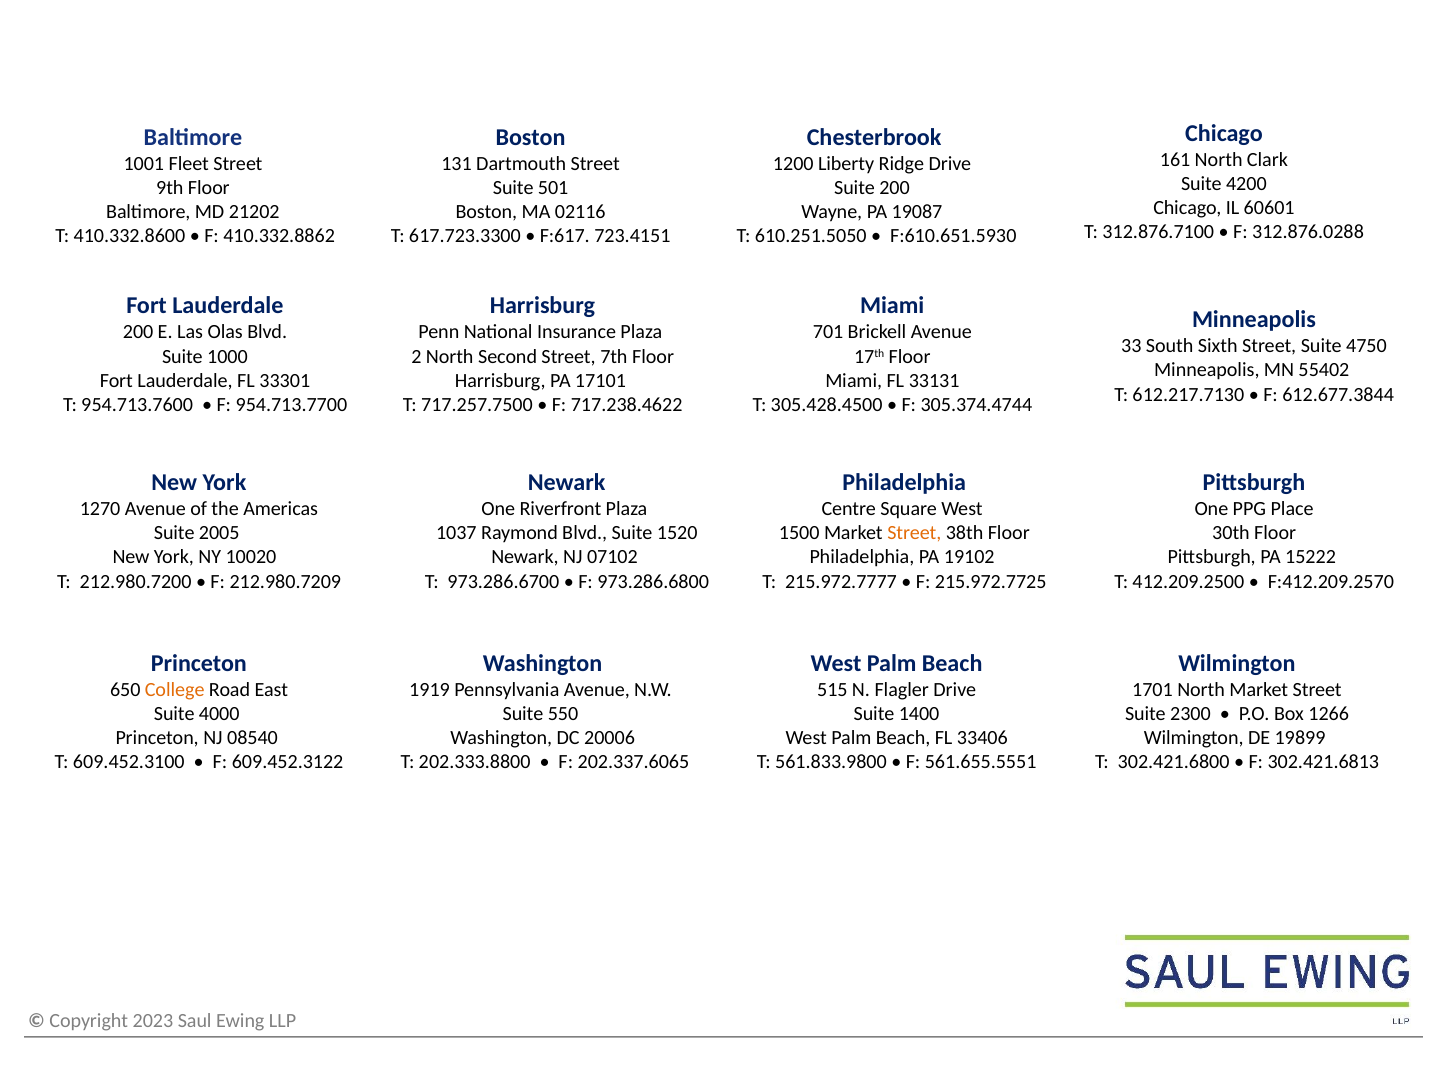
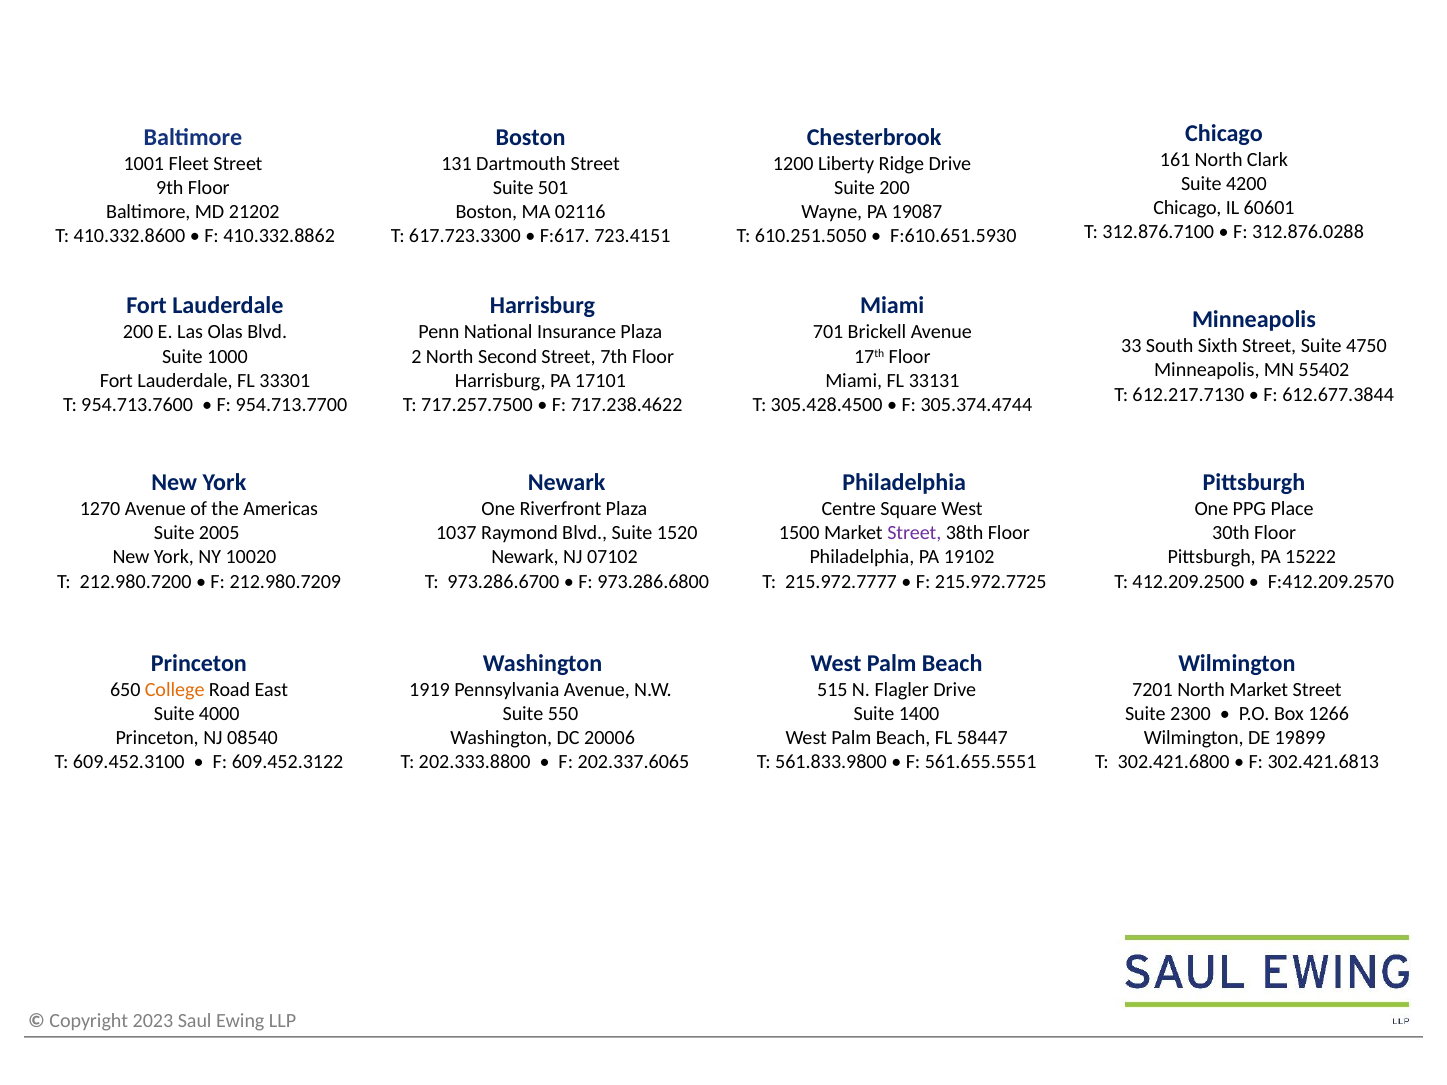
Street colour: orange -> purple (914, 533)
1701: 1701 -> 7201 (1152, 690)
33406: 33406 -> 58447 (982, 738)
